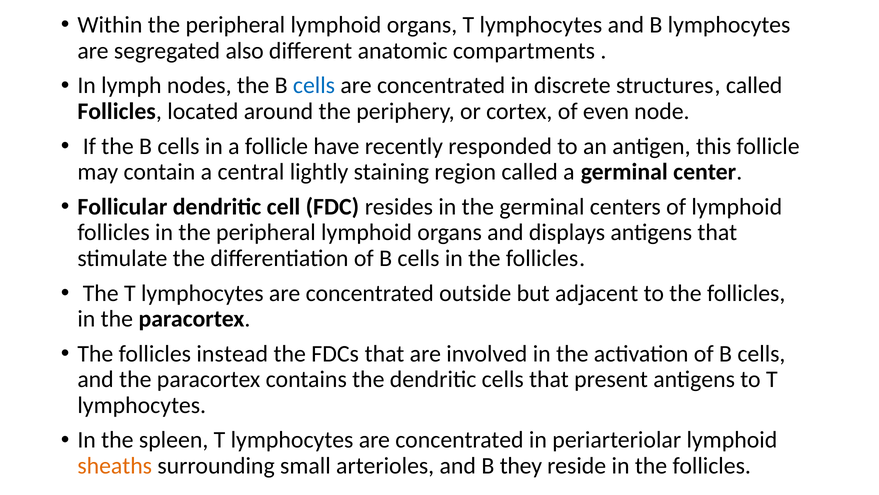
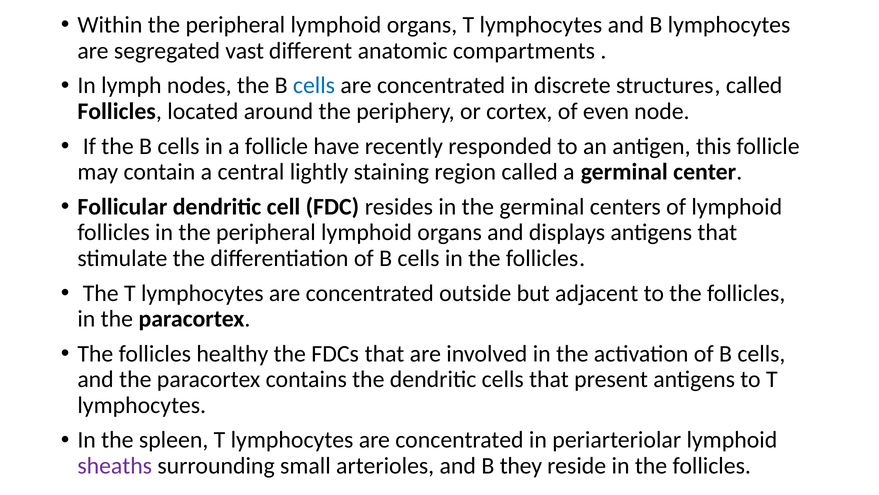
also: also -> vast (245, 51)
instead: instead -> healthy (232, 353)
sheaths colour: orange -> purple (115, 465)
